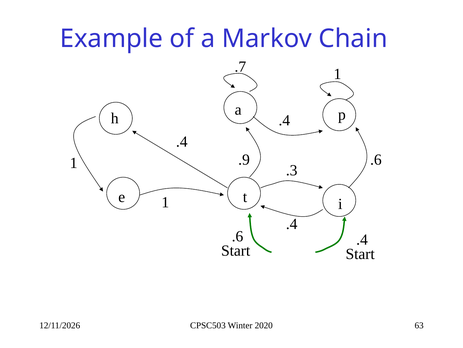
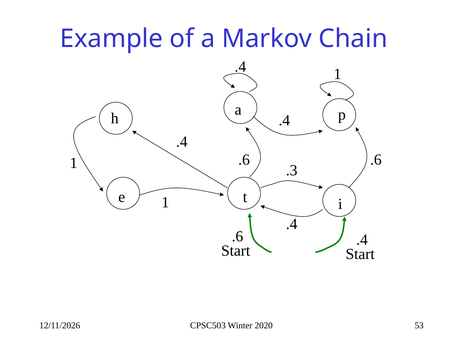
.7: .7 -> .4 (240, 67)
.9: .9 -> .6 (244, 159)
63: 63 -> 53 (419, 325)
